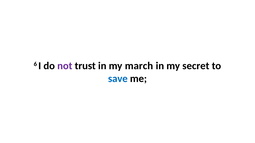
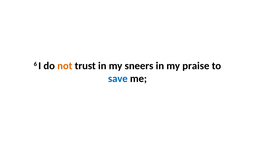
not colour: purple -> orange (65, 66)
march: march -> sneers (139, 66)
secret: secret -> praise (196, 66)
